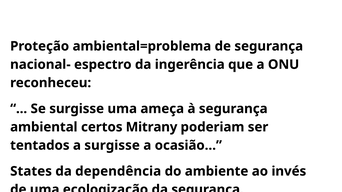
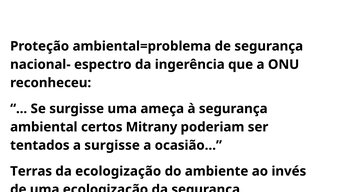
States: States -> Terras (31, 172)
da dependência: dependência -> ecologização (118, 172)
